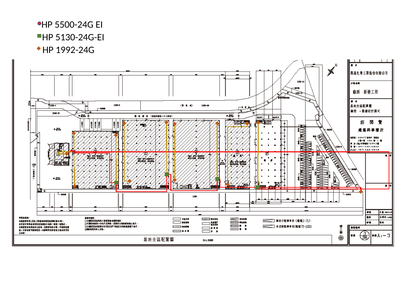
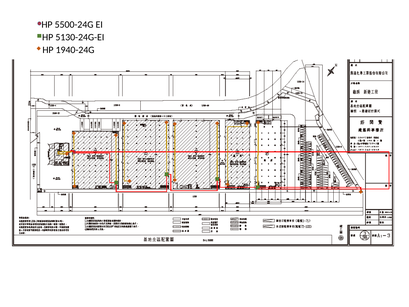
1992-24G: 1992-24G -> 1940-24G (75, 50)
